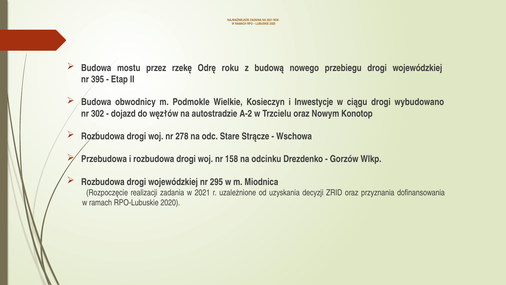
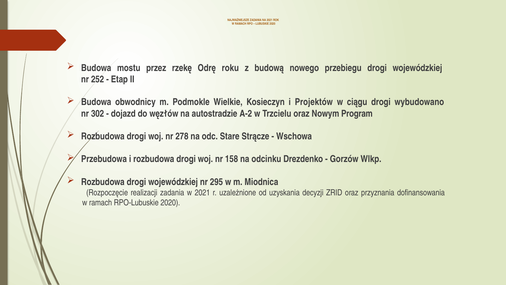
395: 395 -> 252 (98, 79)
Inwestycje: Inwestycje -> Projektów (314, 102)
Konotop: Konotop -> Program (357, 113)
